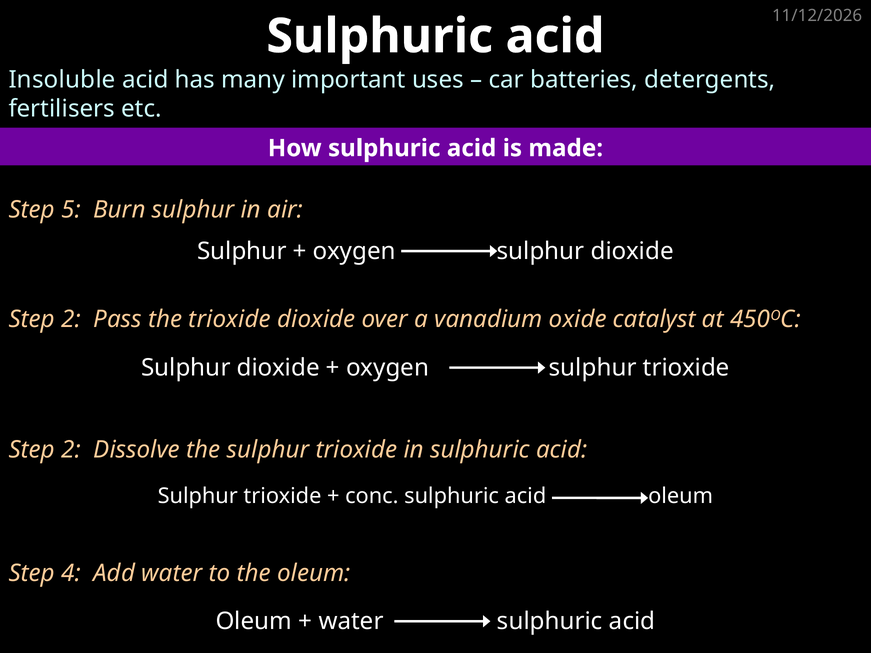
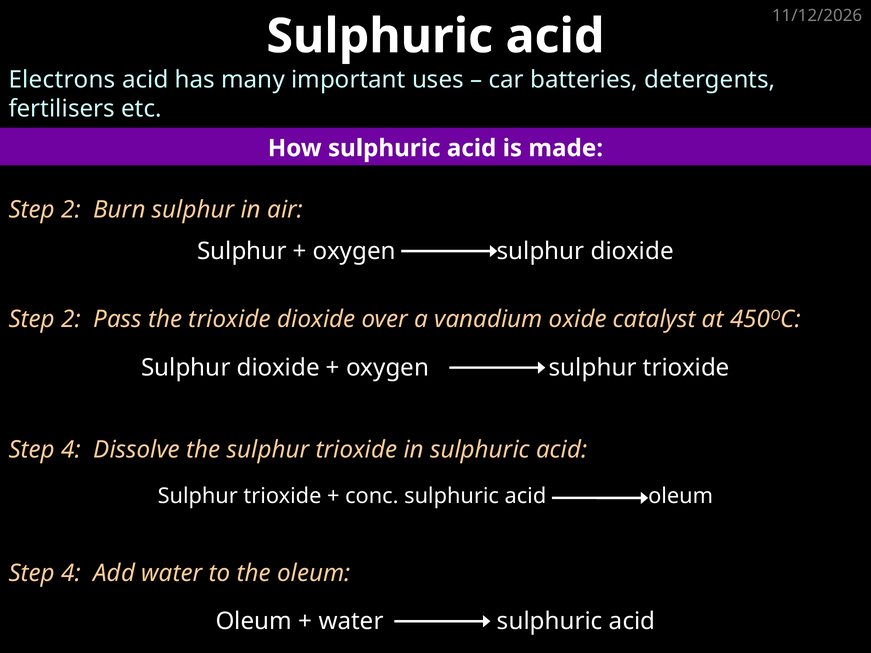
Insoluble: Insoluble -> Electrons (62, 80)
5: 5 -> 2 (71, 210)
2: 2 -> 4 (71, 450)
